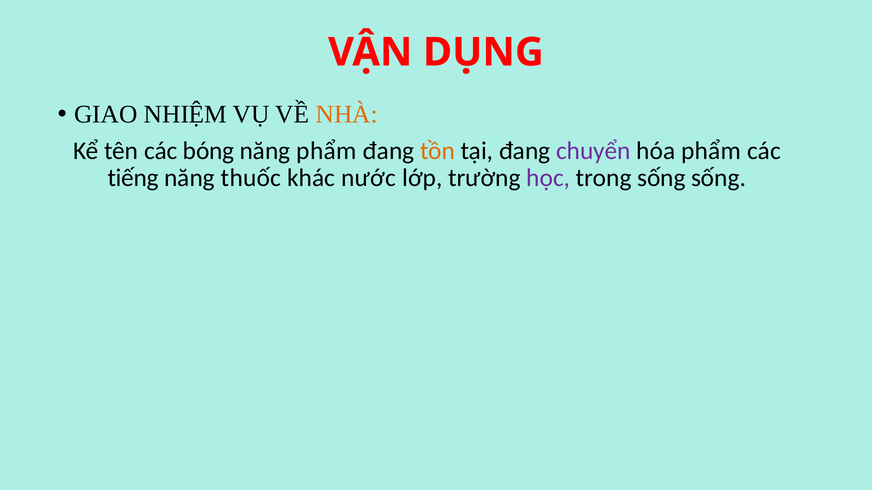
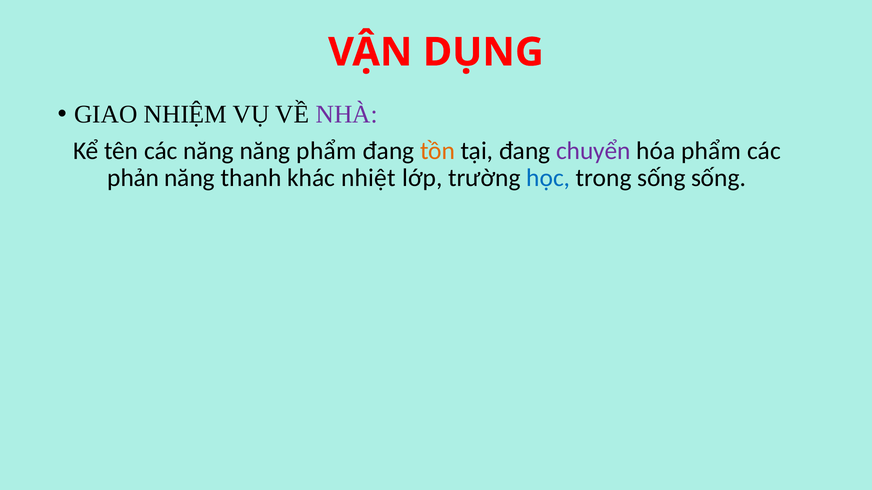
NHÀ colour: orange -> purple (347, 114)
các bóng: bóng -> năng (208, 151)
tiếng: tiếng -> phản (133, 178)
thuốc: thuốc -> thanh (251, 178)
nước: nước -> nhiệt (369, 178)
học colour: purple -> blue (548, 178)
